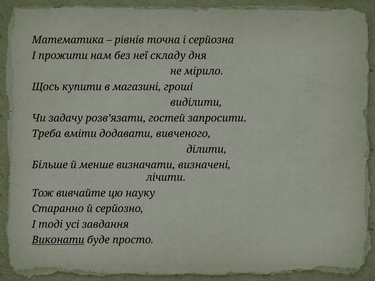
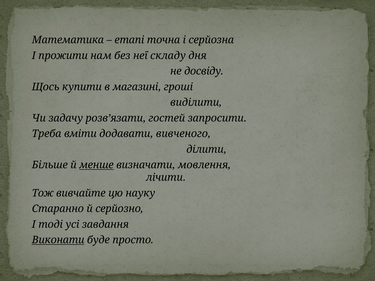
рівнів: рівнів -> етапі (129, 40)
мірило: мірило -> досвіду (204, 71)
менше underline: none -> present (96, 165)
визначені: визначені -> мовлення (204, 165)
